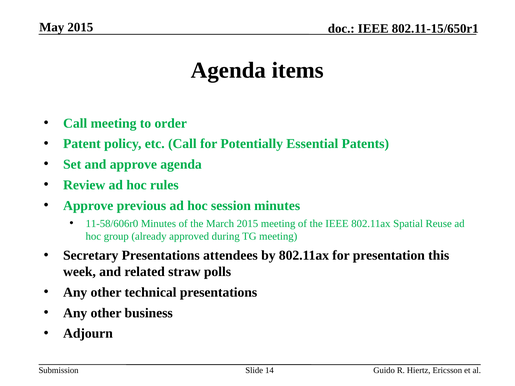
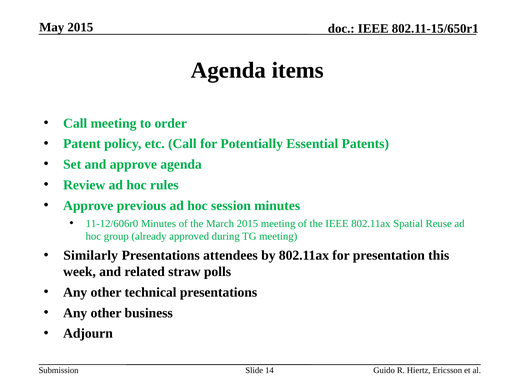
11-58/606r0: 11-58/606r0 -> 11-12/606r0 (112, 224)
Secretary: Secretary -> Similarly (91, 256)
